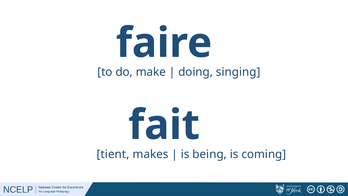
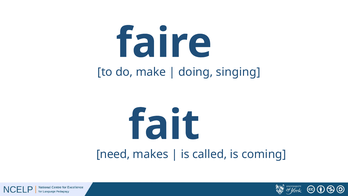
tient: tient -> need (113, 154)
being: being -> called (210, 154)
